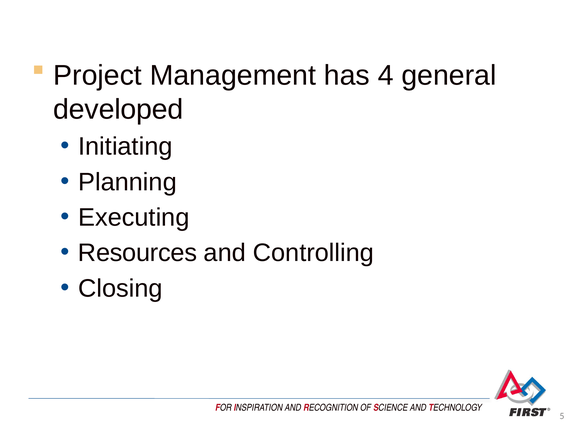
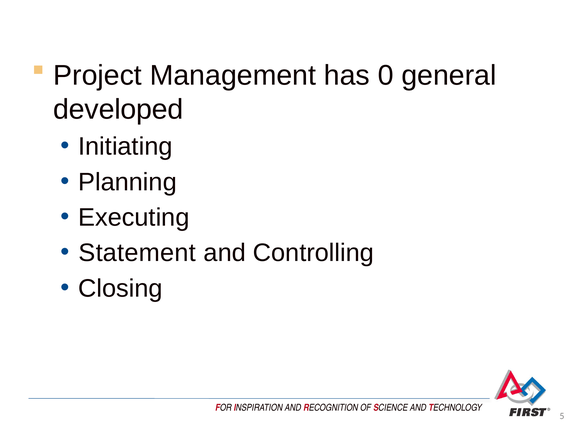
4: 4 -> 0 (386, 75)
Resources: Resources -> Statement (137, 253)
